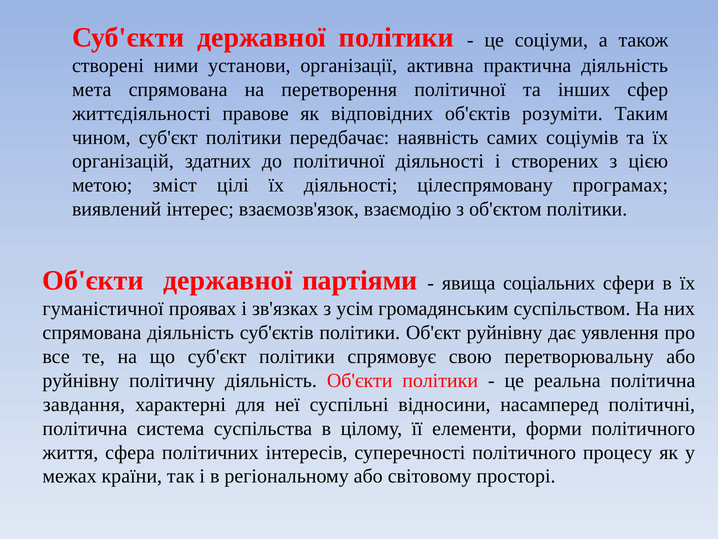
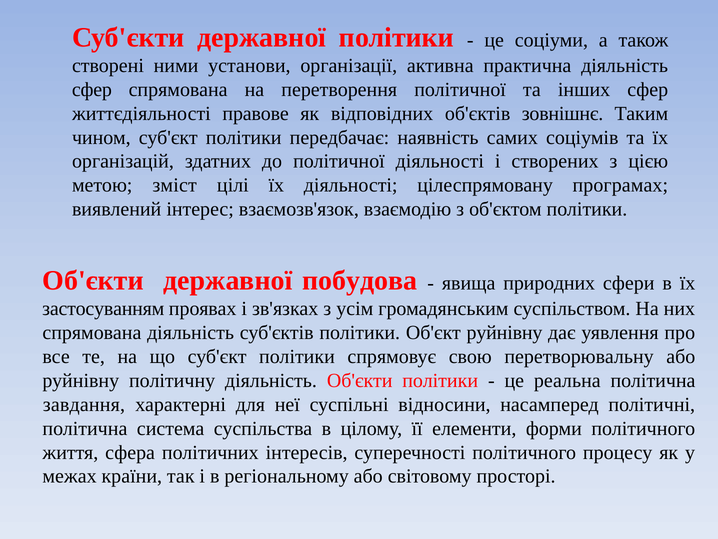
мета: мета -> сфер (92, 89)
розуміти: розуміти -> зовнішнє (563, 113)
партіями: партіями -> побудова (360, 280)
соціальних: соціальних -> природних (549, 283)
гуманістичної: гуманістичної -> застосуванням (103, 308)
